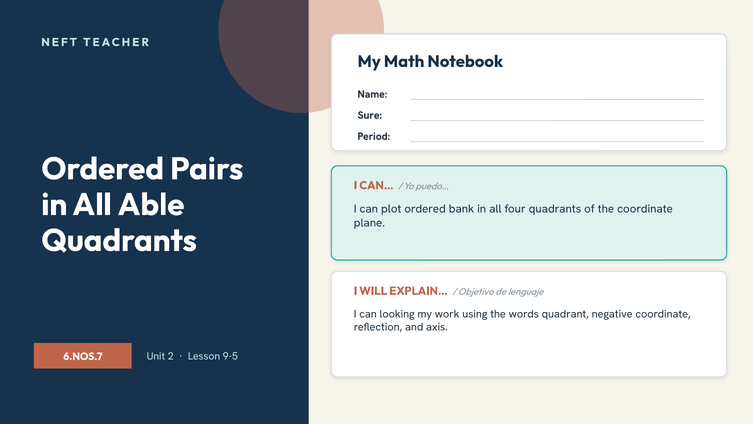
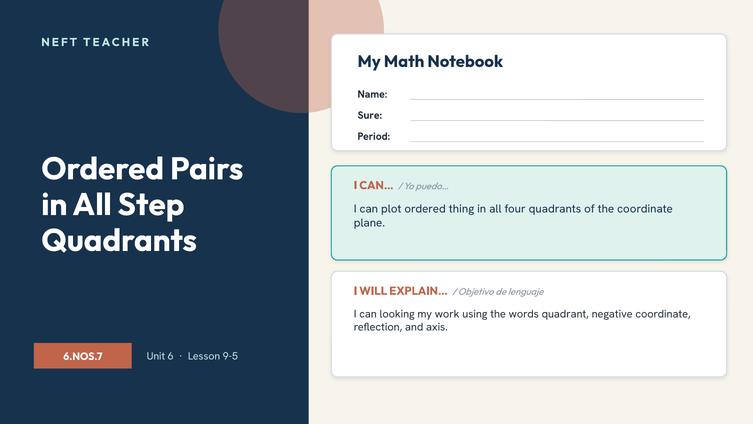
Able: Able -> Step (151, 205)
bank: bank -> thing (461, 209)
2: 2 -> 6 (171, 356)
